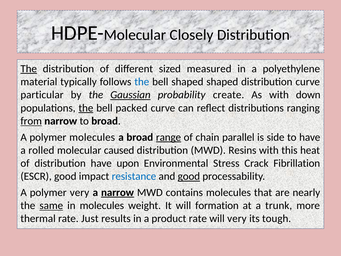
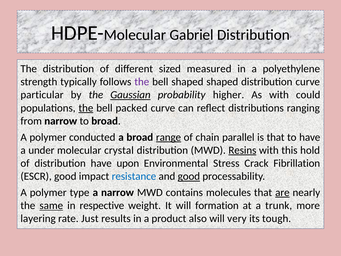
Closely: Closely -> Gabriel (192, 35)
The underline: present -> none (29, 69)
material: material -> strength (39, 82)
the colour: blue -> purple (142, 82)
create: create -> higher (229, 95)
down: down -> could (308, 95)
from underline: present -> none (31, 121)
polymer molecules: molecules -> conducted (92, 137)
is side: side -> that (276, 137)
rolled: rolled -> under (41, 150)
caused: caused -> crystal (119, 150)
Resins underline: none -> present (242, 150)
heat: heat -> hold (310, 150)
polymer very: very -> type (80, 192)
narrow underline: present -> none (118, 192)
are underline: none -> present (282, 192)
in molecules: molecules -> respective (102, 205)
thermal: thermal -> layering (38, 218)
product rate: rate -> also (198, 218)
